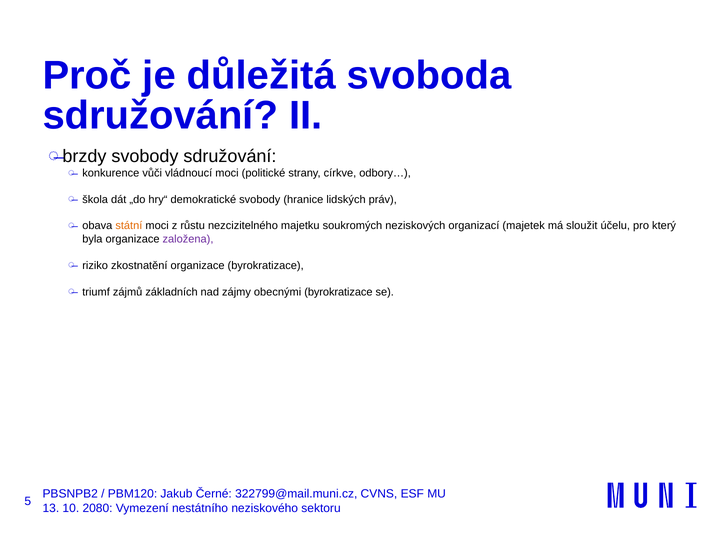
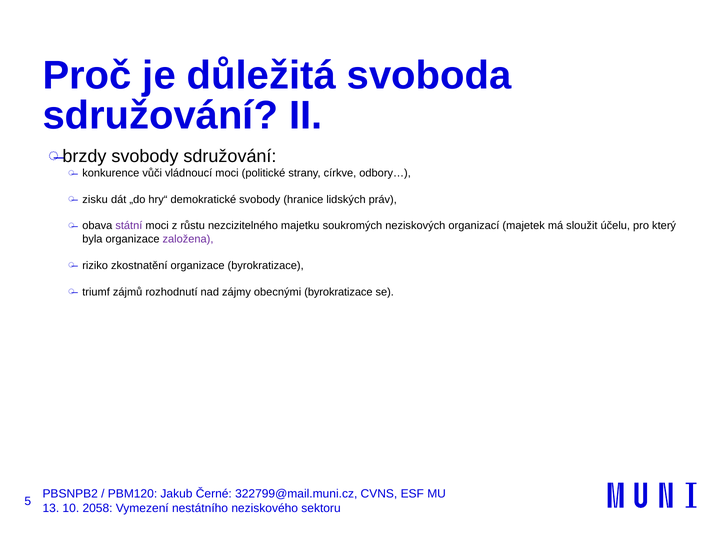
škola: škola -> zisku (95, 200)
státní colour: orange -> purple (129, 226)
základních: základních -> rozhodnutí (171, 292)
2080: 2080 -> 2058 (98, 509)
